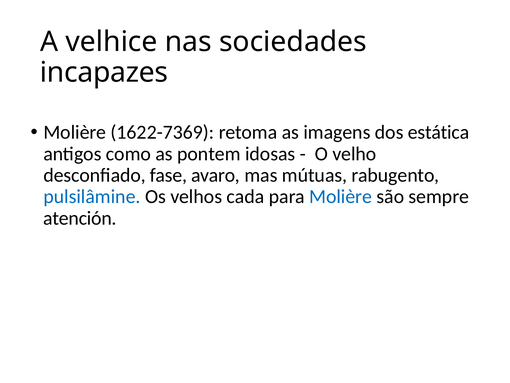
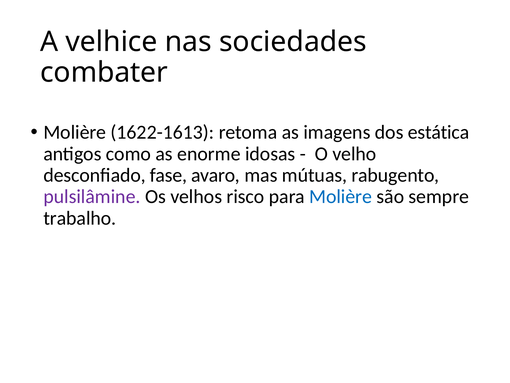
incapazes: incapazes -> combater (104, 72)
1622-7369: 1622-7369 -> 1622-1613 (162, 132)
pontem: pontem -> enorme (209, 154)
pulsilâmine colour: blue -> purple (92, 196)
cada: cada -> risco (245, 196)
atención: atención -> trabalho (80, 218)
